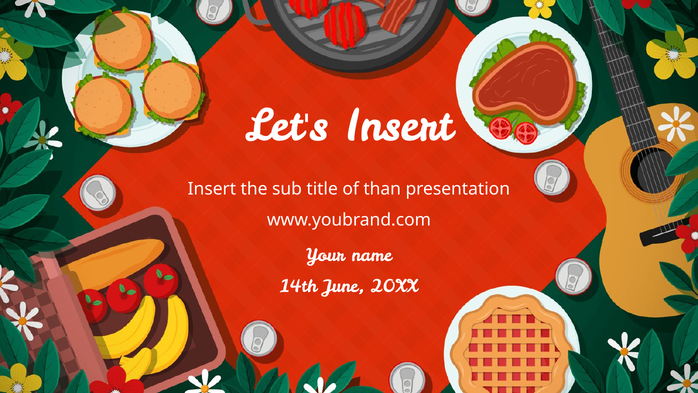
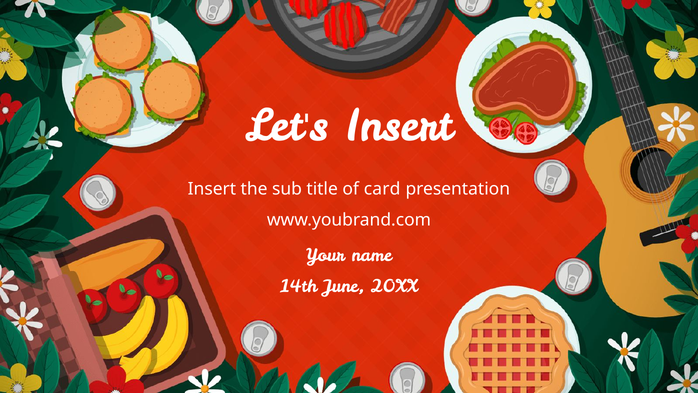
than: than -> card (382, 189)
